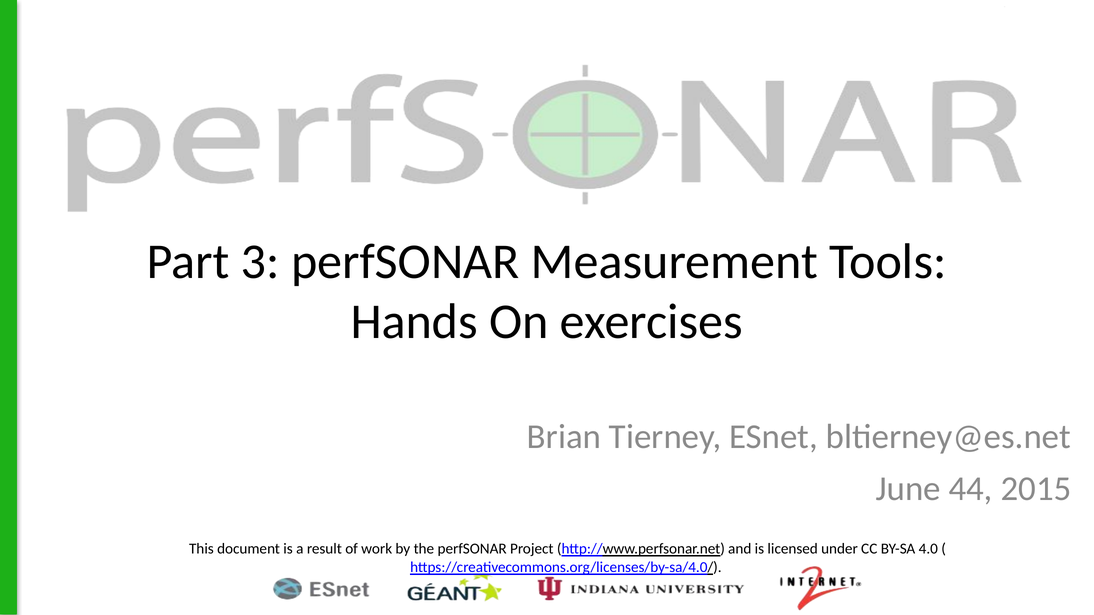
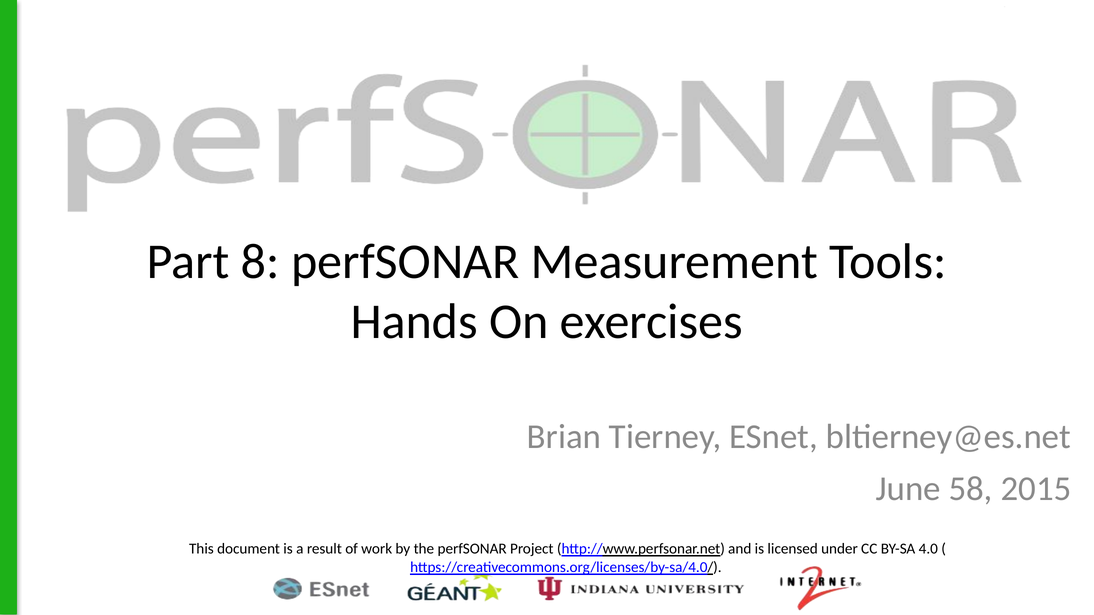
3: 3 -> 8 (260, 262)
44: 44 -> 58 (971, 489)
